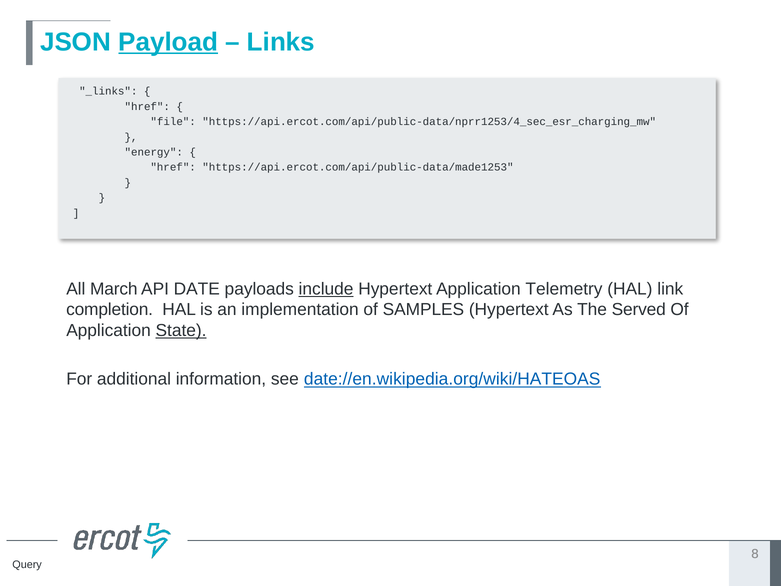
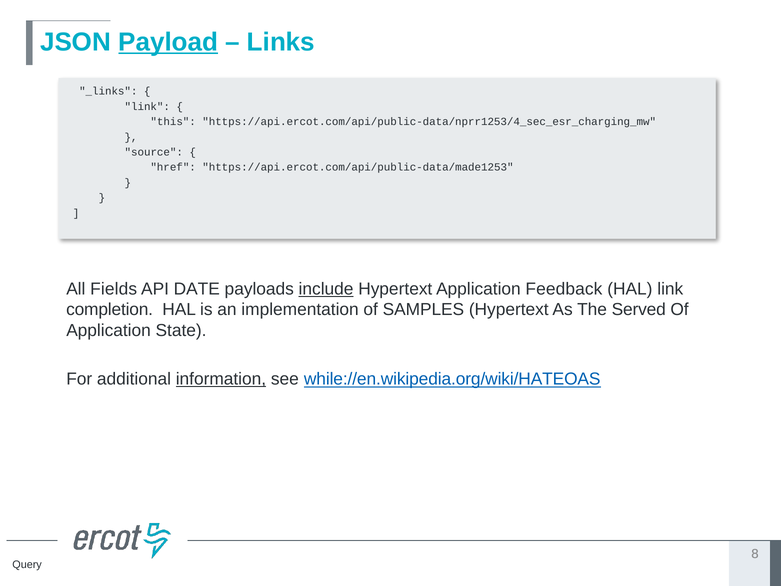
href: href -> link (147, 106)
file: file -> this (173, 122)
energy: energy -> source (154, 152)
March: March -> Fields (114, 289)
Telemetry: Telemetry -> Feedback (564, 289)
State underline: present -> none (181, 330)
information underline: none -> present (221, 379)
date://en.wikipedia.org/wiki/HATEOAS: date://en.wikipedia.org/wiki/HATEOAS -> while://en.wikipedia.org/wiki/HATEOAS (452, 379)
